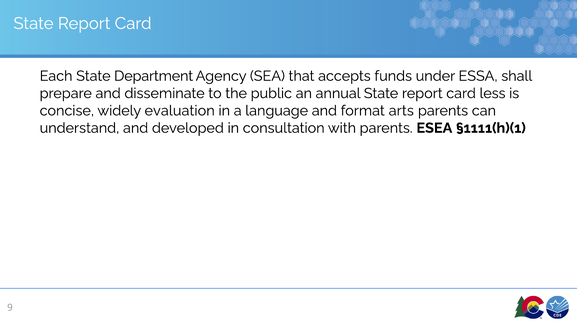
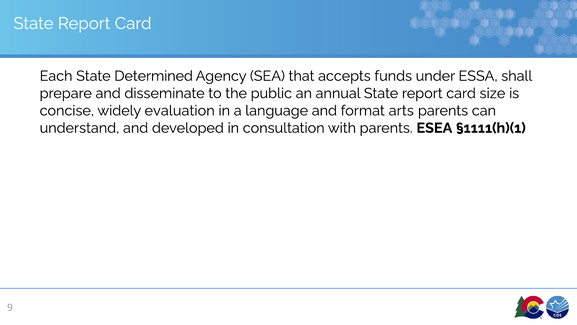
Department: Department -> Determined (154, 76)
less: less -> size (492, 93)
